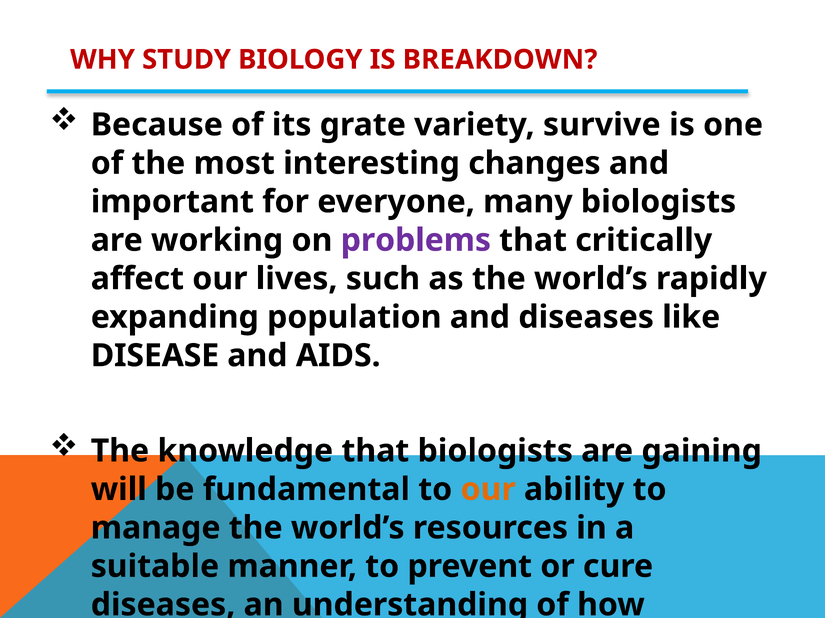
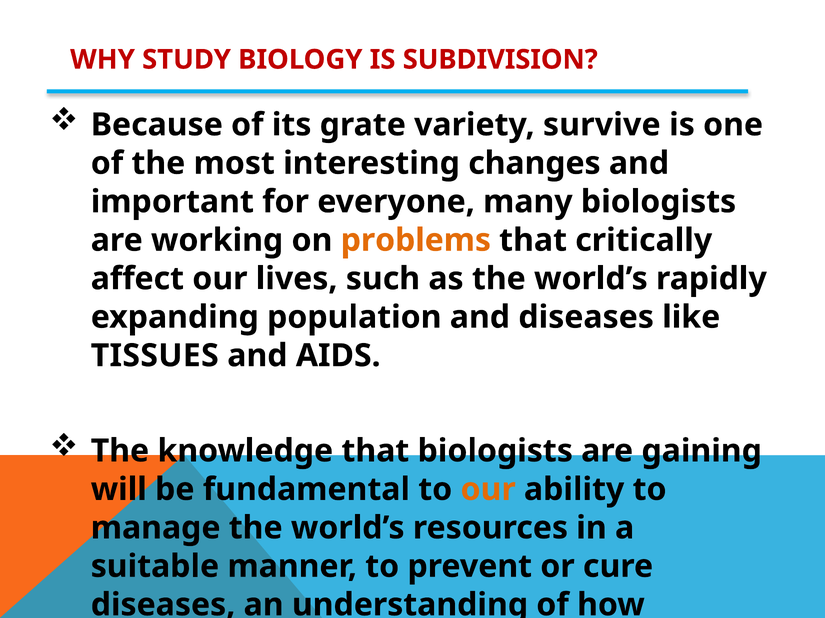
BREAKDOWN: BREAKDOWN -> SUBDIVISION (500, 60)
problems colour: purple -> orange (416, 240)
DISEASE: DISEASE -> TISSUES (155, 356)
